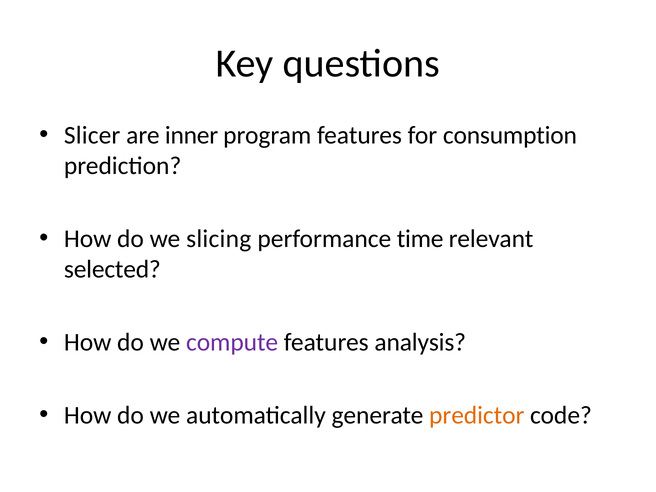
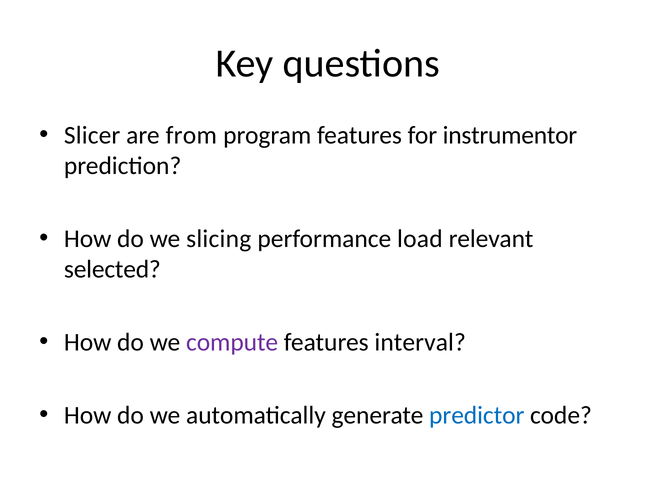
inner: inner -> from (191, 135)
consumption: consumption -> instrumentor (510, 135)
time: time -> load (420, 239)
analysis: analysis -> interval (420, 342)
predictor colour: orange -> blue (477, 415)
